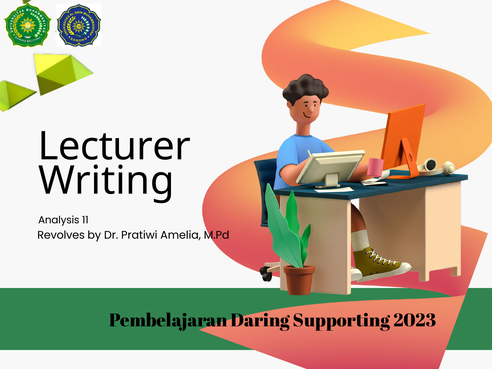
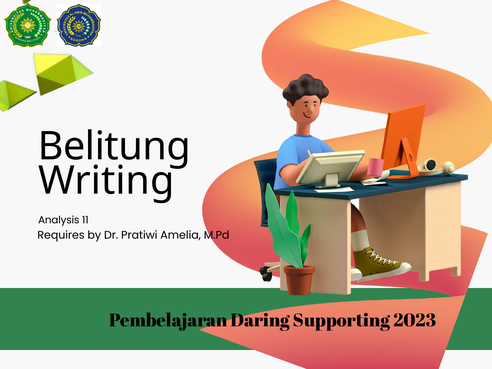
Lecturer: Lecturer -> Belitung (114, 147)
Revolves: Revolves -> Requires (61, 235)
